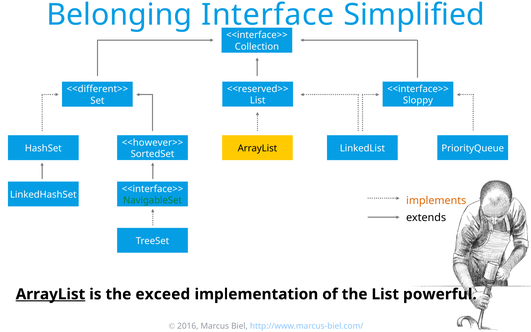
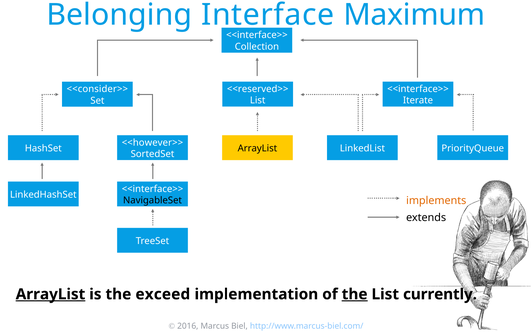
Simplified: Simplified -> Maximum (414, 15)
<<different>>: <<different>> -> <<consider>> (97, 89)
Sloppy: Sloppy -> Iterate (418, 100)
NavigableSet colour: green -> black (152, 200)
the underline: none -> present (355, 294)
powerful: powerful -> currently (440, 294)
